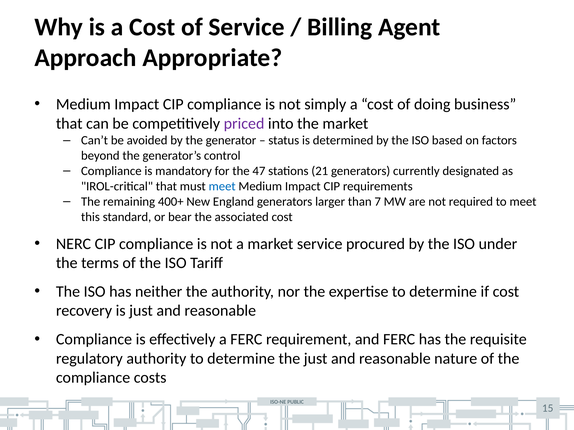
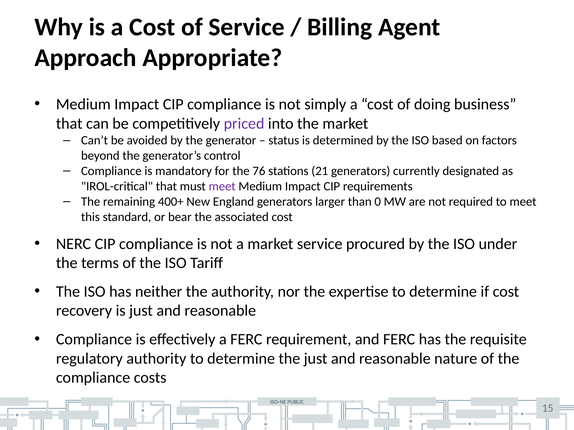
47: 47 -> 76 (259, 171)
meet colour: blue -> purple (222, 186)
7: 7 -> 0 (378, 202)
